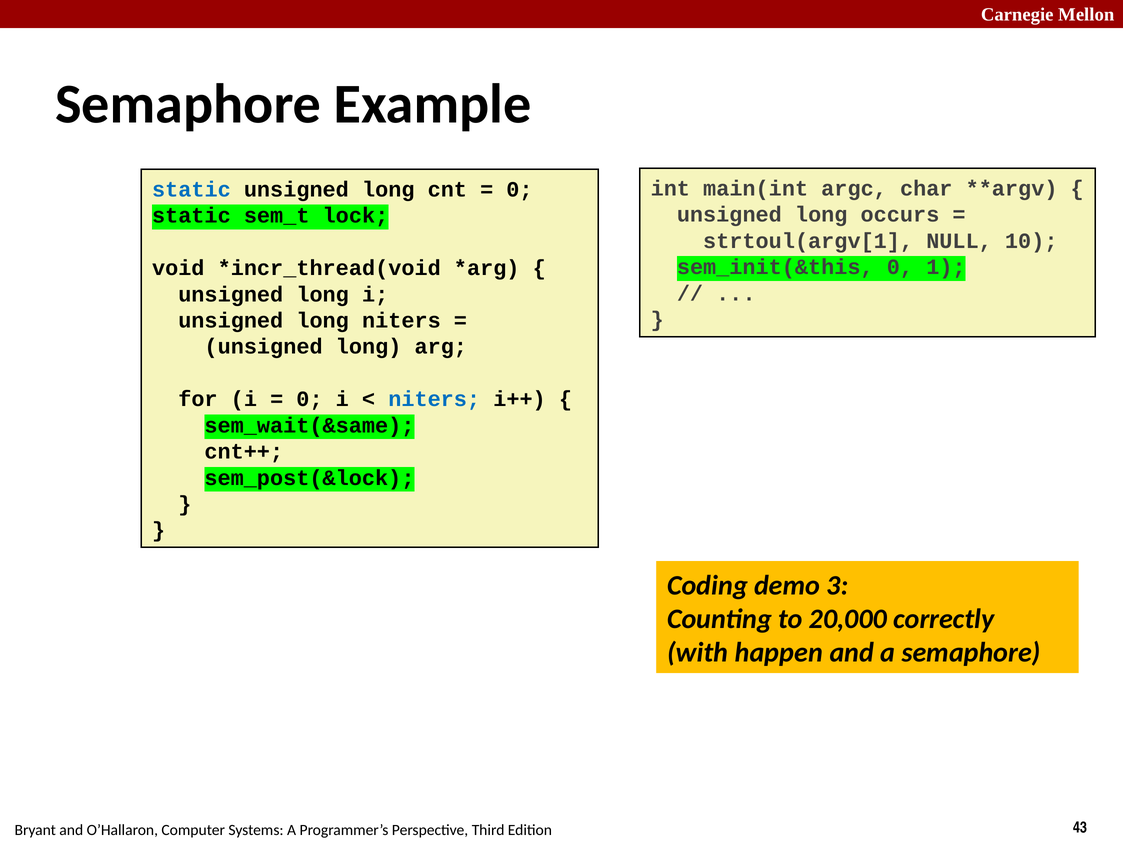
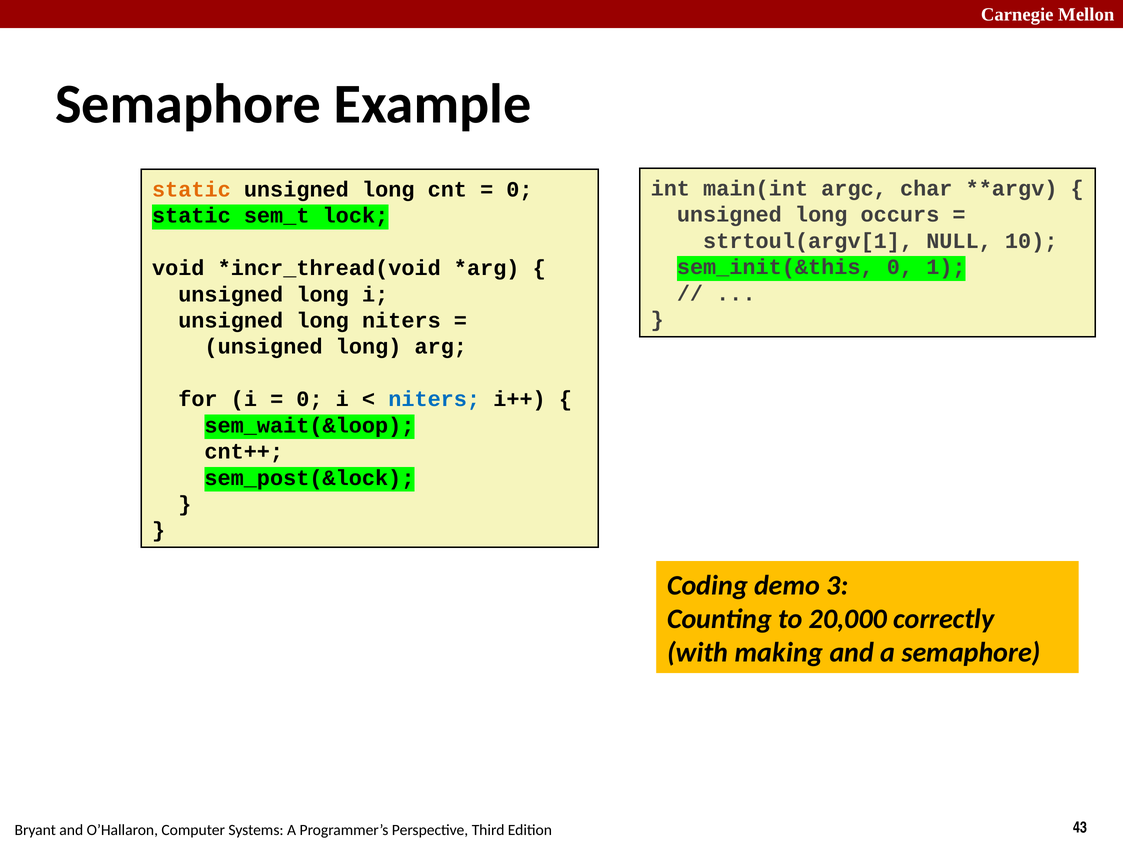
static colour: blue -> orange (191, 190)
sem_wait(&same: sem_wait(&same -> sem_wait(&loop (309, 426)
happen: happen -> making (779, 653)
